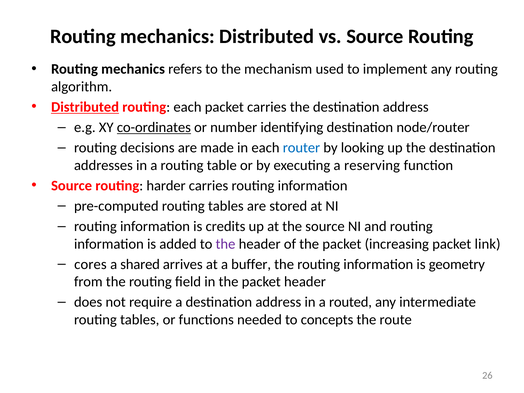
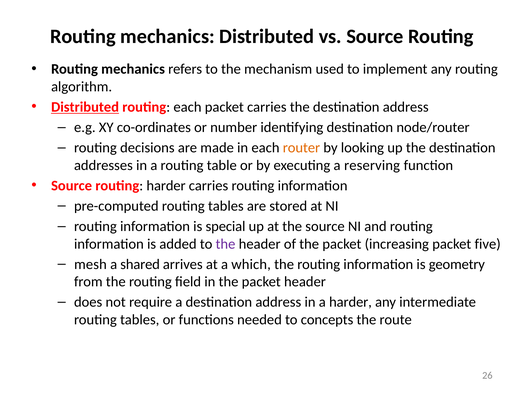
co-ordinates underline: present -> none (154, 127)
router colour: blue -> orange (301, 148)
credits: credits -> special (226, 226)
link: link -> five (488, 244)
cores: cores -> mesh (90, 264)
buffer: buffer -> which (251, 264)
a routed: routed -> harder (350, 302)
